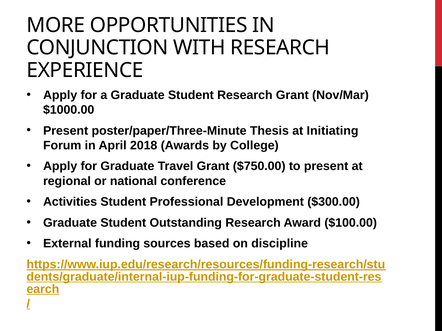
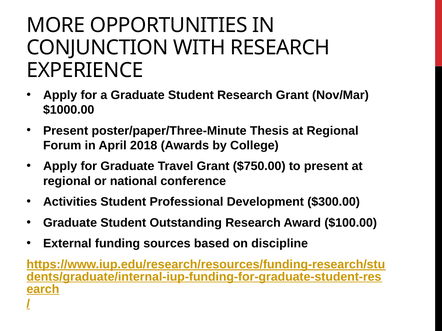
Thesis at Initiating: Initiating -> Regional (333, 131)
